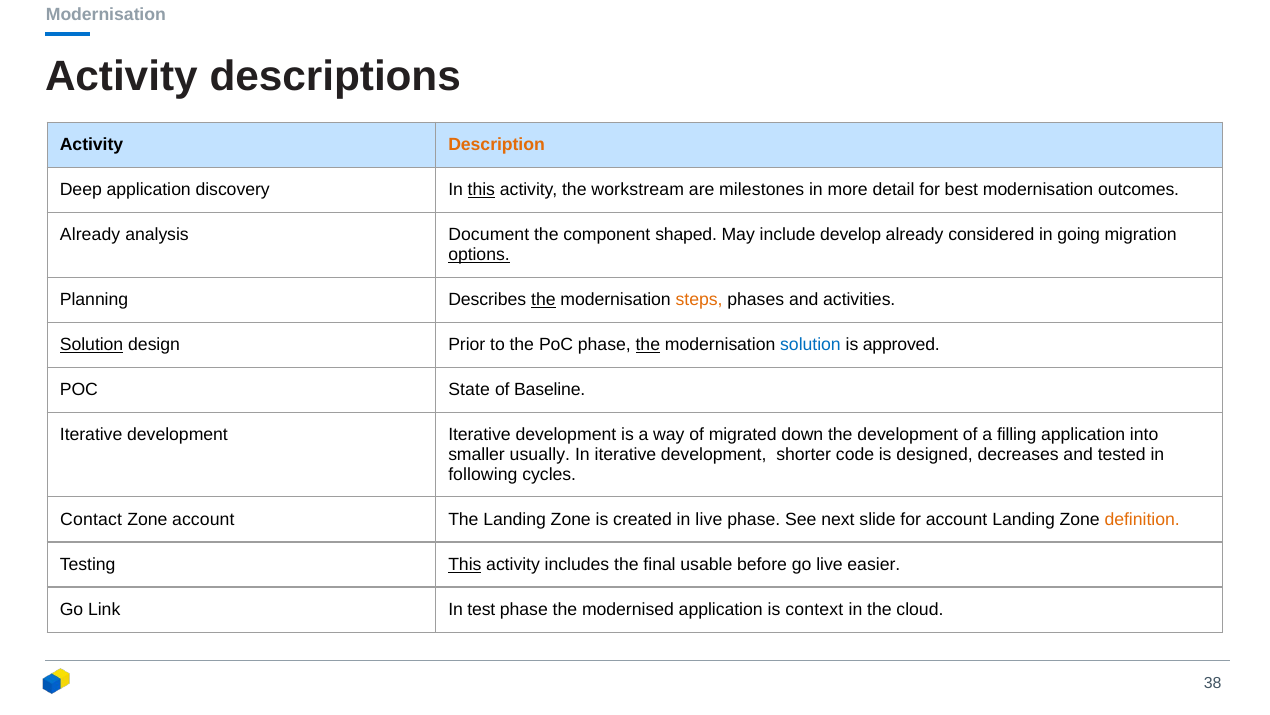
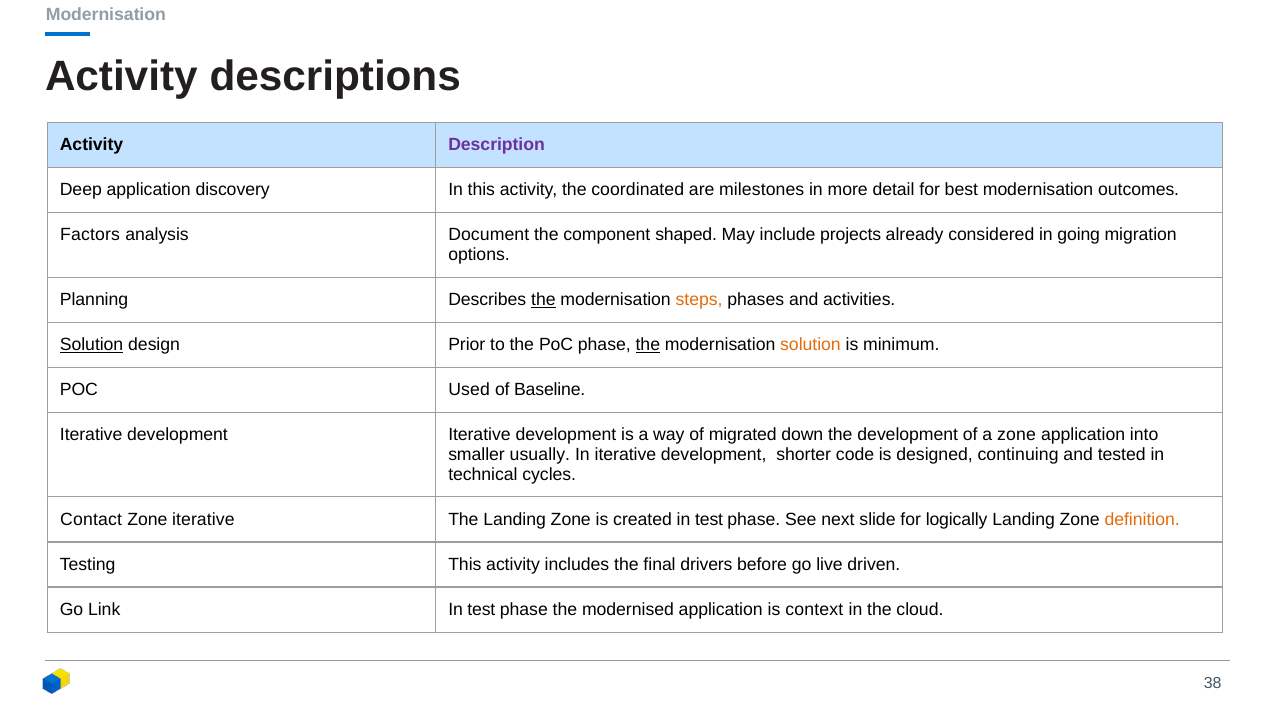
Description colour: orange -> purple (497, 145)
this underline: present -> none (481, 190)
workstream: workstream -> coordinated (638, 190)
Already: Already -> Factors (90, 235)
develop: develop -> projects (851, 235)
options underline: present -> none (479, 255)
solution colour: blue -> orange (810, 345)
approved: approved -> minimum (901, 345)
State: State -> Used (469, 390)
a filling: filling -> zone (1017, 435)
decreases: decreases -> continuing (1018, 454)
following: following -> technical (483, 474)
Zone account: account -> iterative (203, 519)
created in live: live -> test (709, 519)
for account: account -> logically (957, 519)
This underline: present -> none (465, 564)
usable: usable -> drivers (706, 564)
easier: easier -> driven (874, 564)
